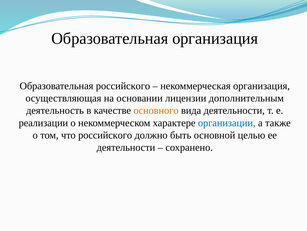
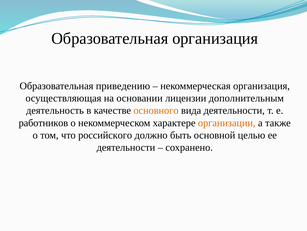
Образовательная российского: российского -> приведению (123, 86)
реализации: реализации -> работников (43, 122)
организации colour: blue -> orange (227, 122)
